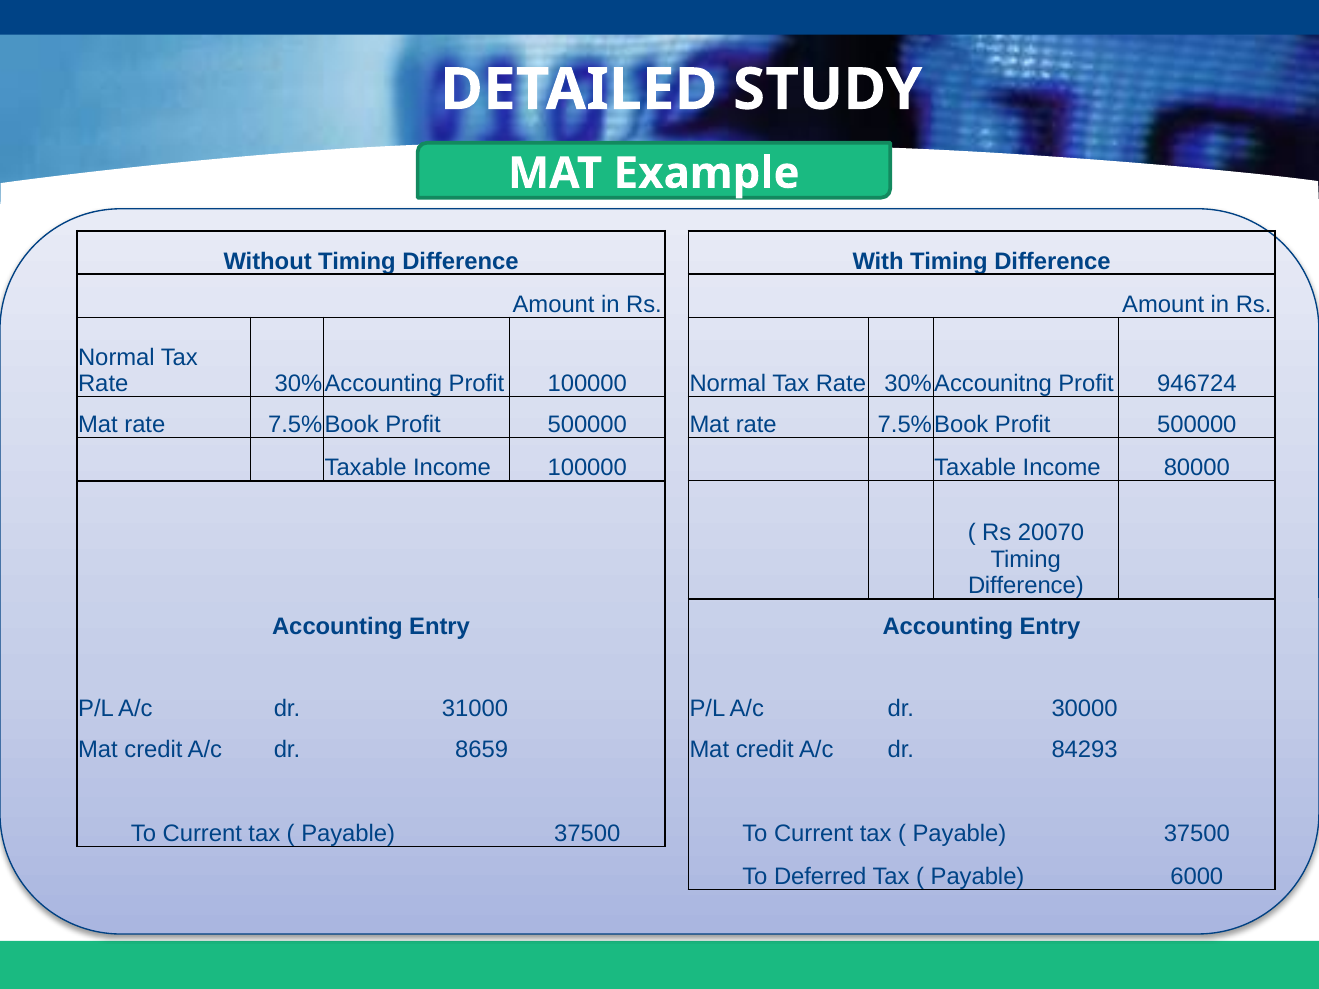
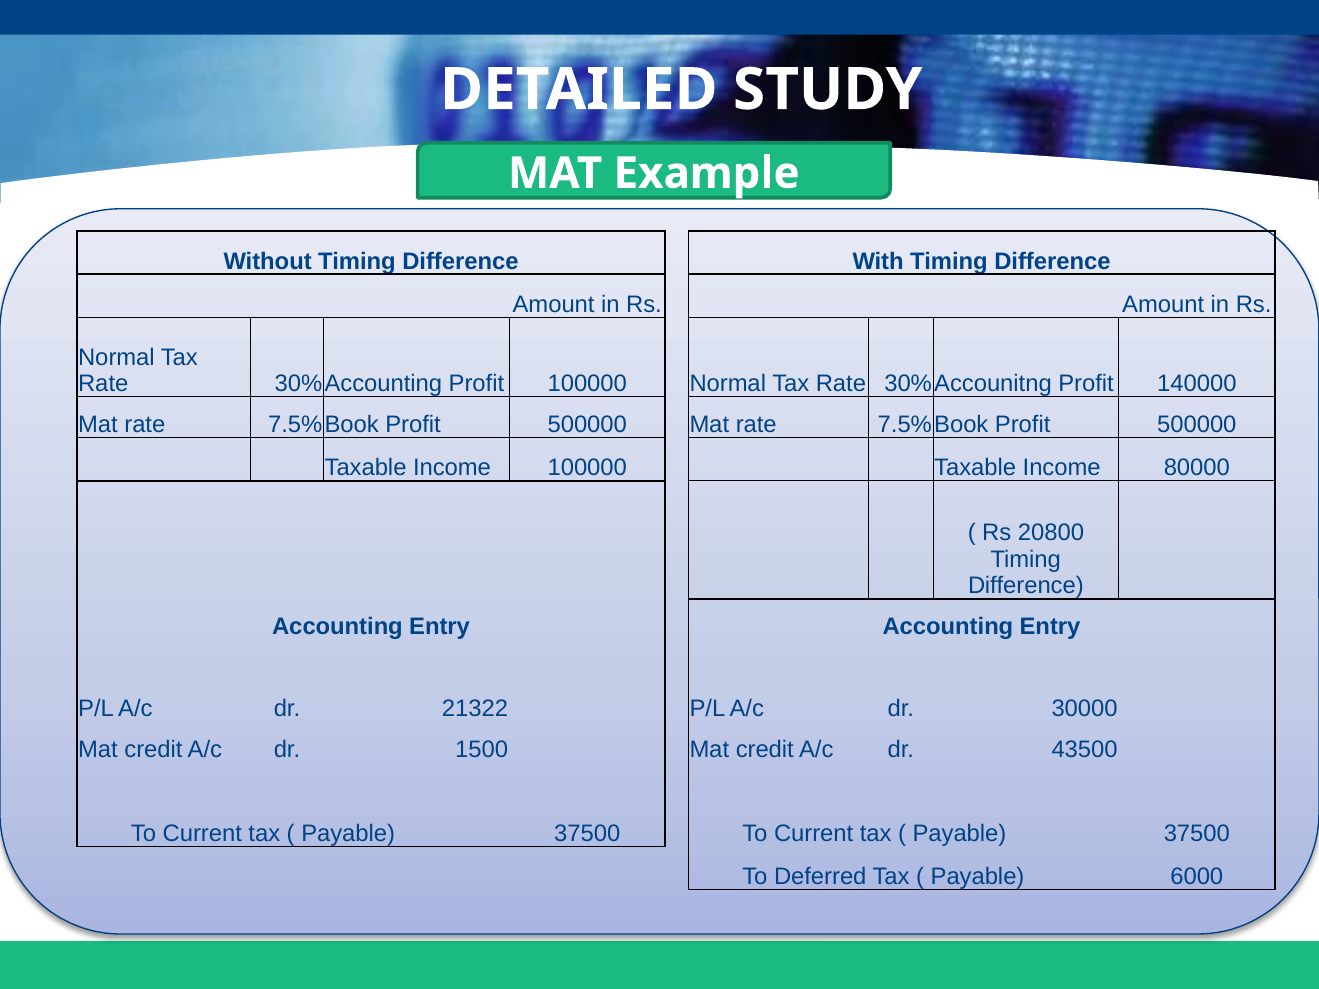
946724: 946724 -> 140000 (1197, 384)
20070: 20070 -> 20800 (1051, 533)
31000: 31000 -> 21322 (475, 709)
8659: 8659 -> 1500 (482, 750)
84293: 84293 -> 43500 (1085, 750)
